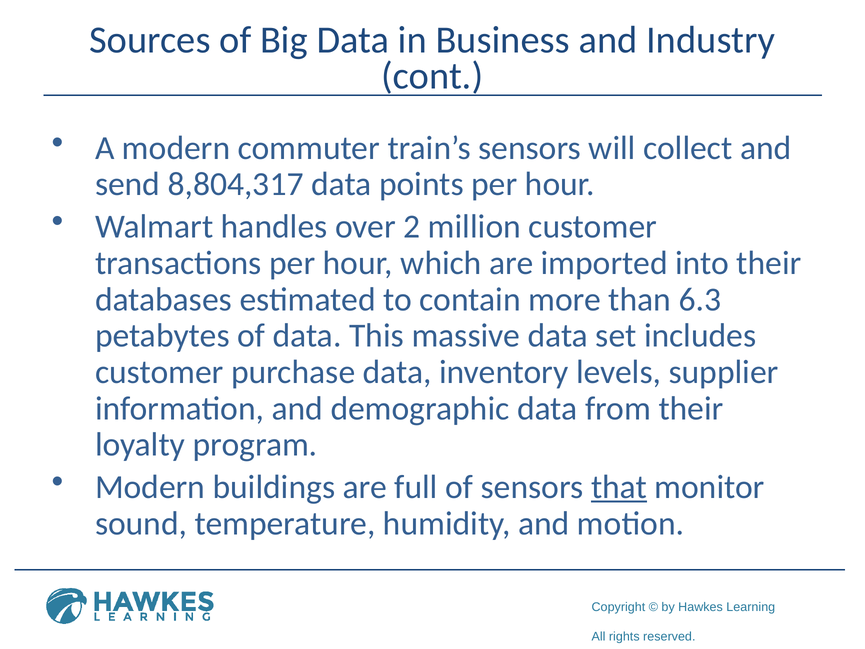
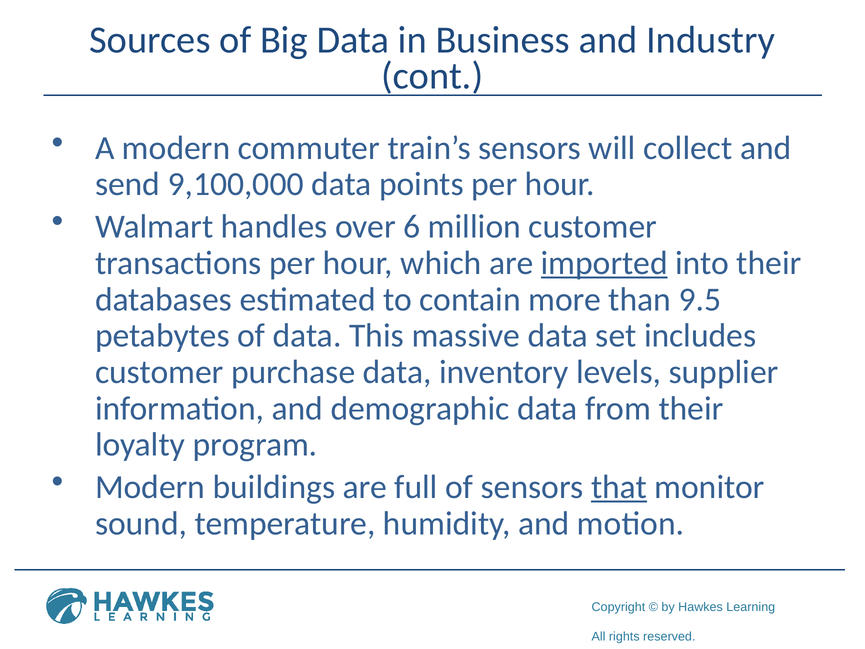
8,804,317: 8,804,317 -> 9,100,000 (236, 184)
2: 2 -> 6 (412, 227)
imported underline: none -> present (604, 263)
6.3: 6.3 -> 9.5 (700, 299)
